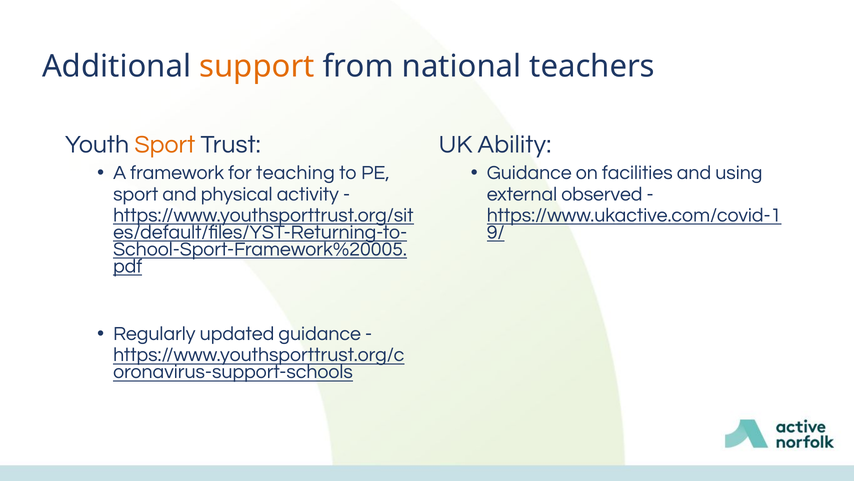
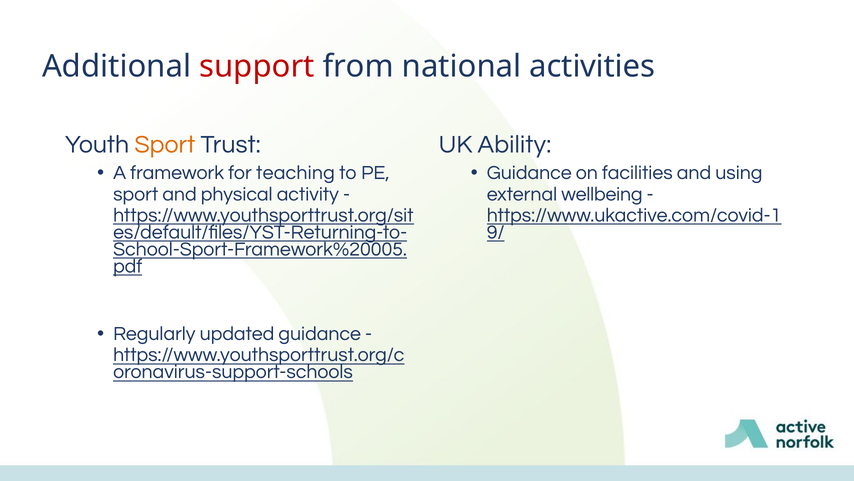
support colour: orange -> red (257, 66)
teachers: teachers -> activities (592, 66)
observed: observed -> wellbeing (602, 194)
